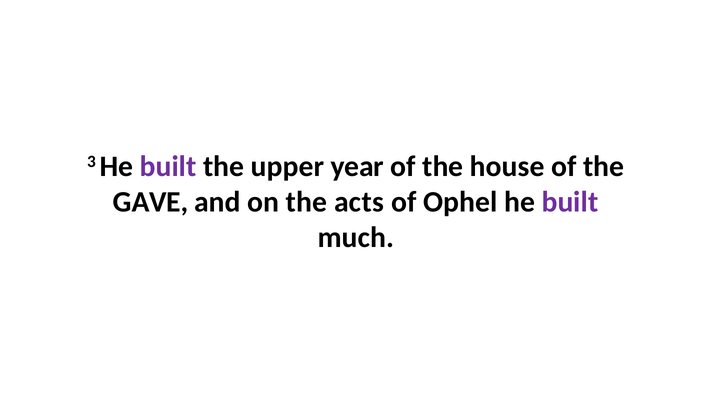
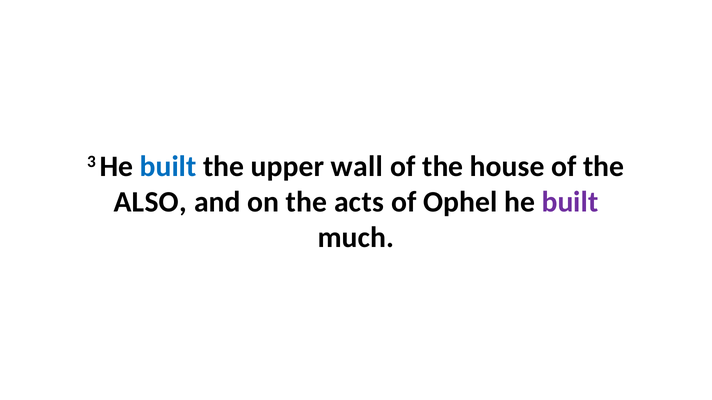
built colour: purple -> blue (168, 167)
year: year -> wall (357, 167)
GAVE: GAVE -> ALSO (150, 202)
